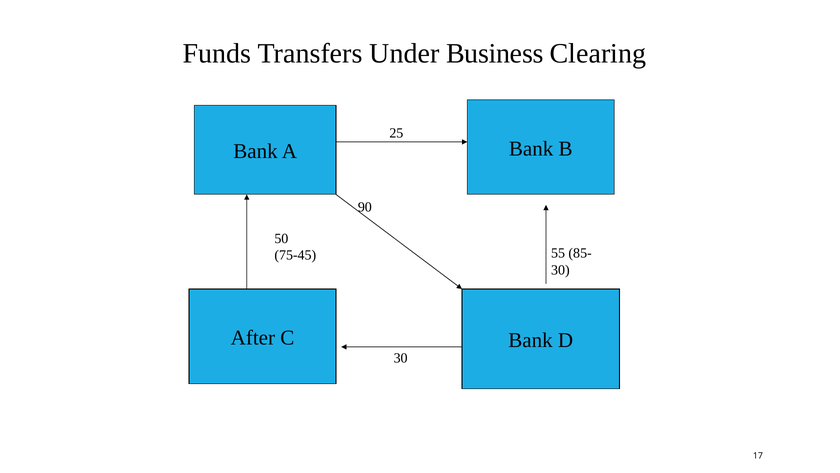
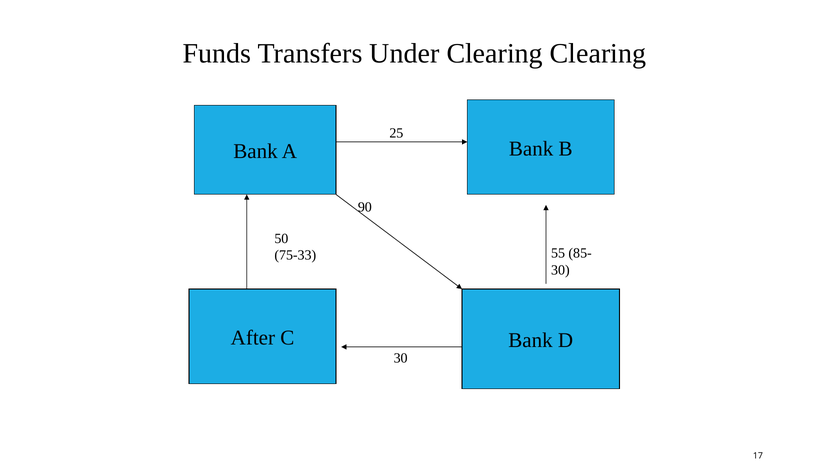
Under Business: Business -> Clearing (495, 53)
75-45: 75-45 -> 75-33 (295, 255)
